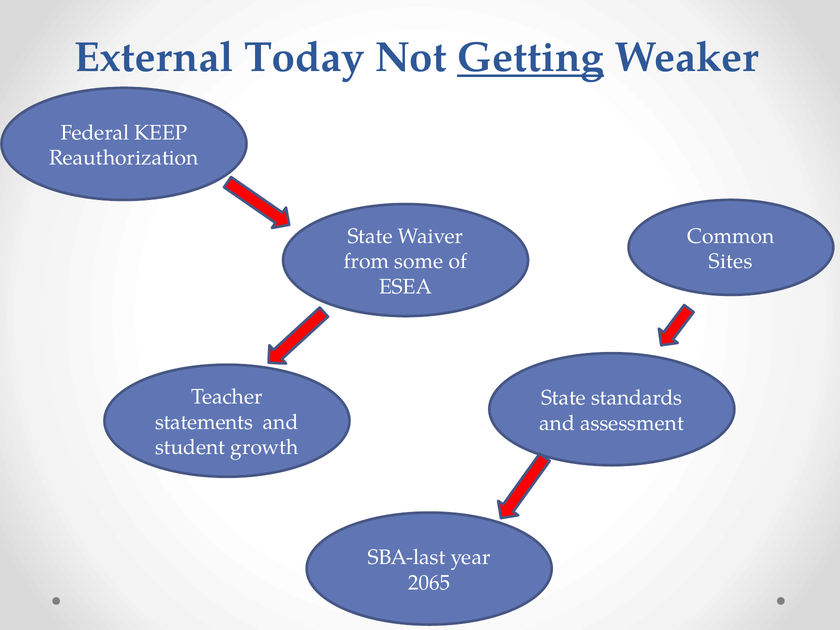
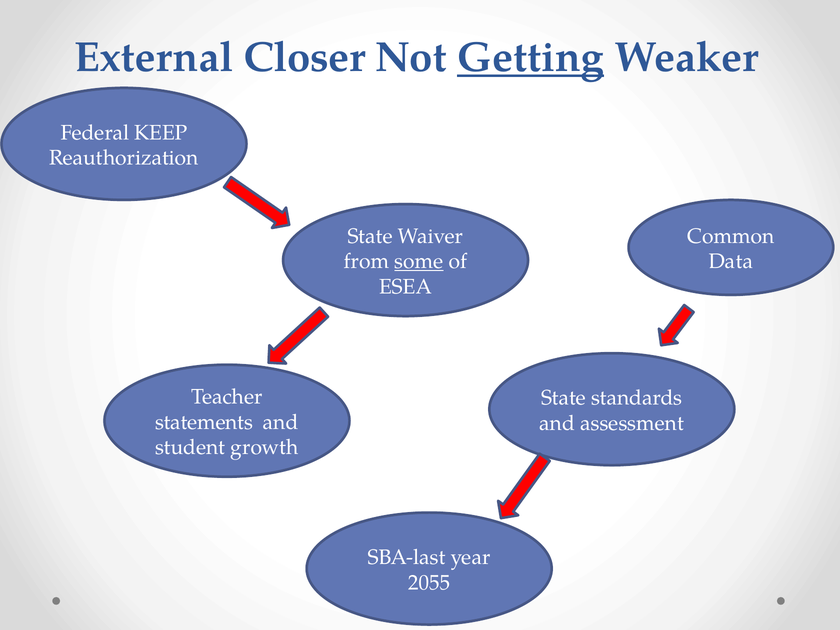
Today: Today -> Closer (305, 58)
Sites: Sites -> Data (731, 261)
some underline: none -> present (419, 262)
2065: 2065 -> 2055 (429, 583)
